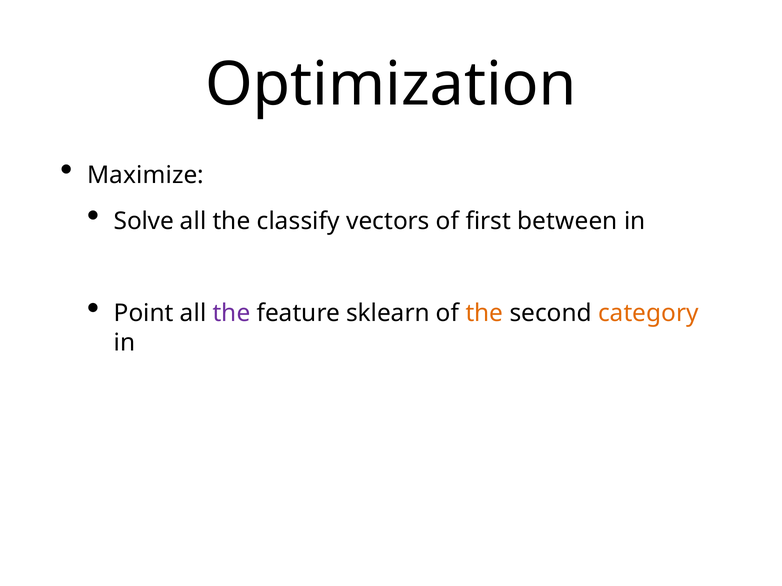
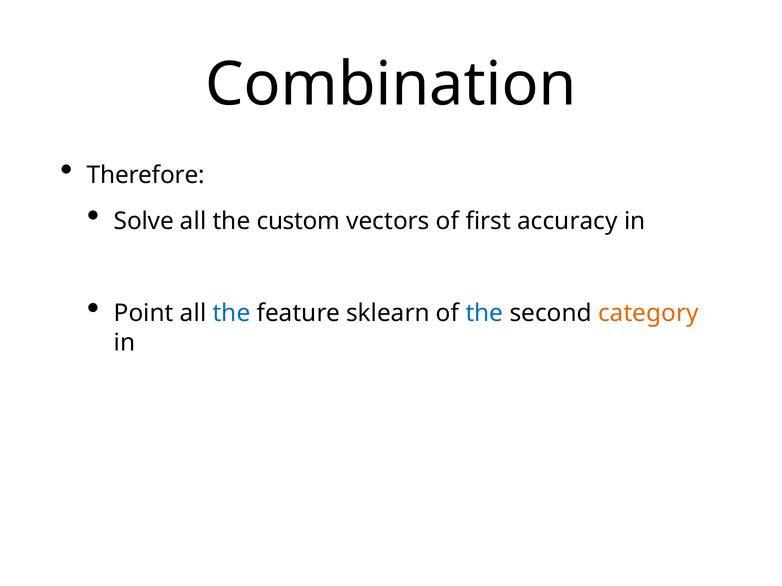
Optimization: Optimization -> Combination (391, 84)
Maximize: Maximize -> Therefore (146, 175)
classify: classify -> custom (298, 221)
between: between -> accuracy (567, 221)
the colour: purple -> blue (232, 314)
the colour: orange -> blue (484, 314)
